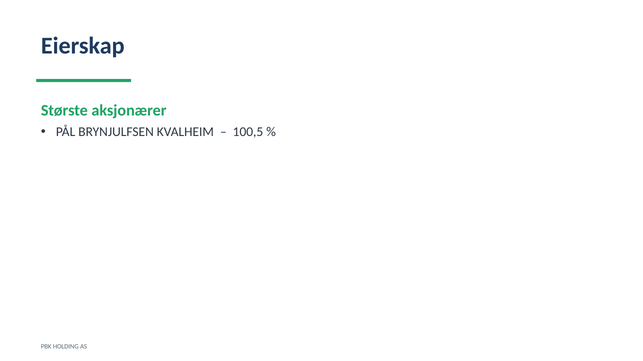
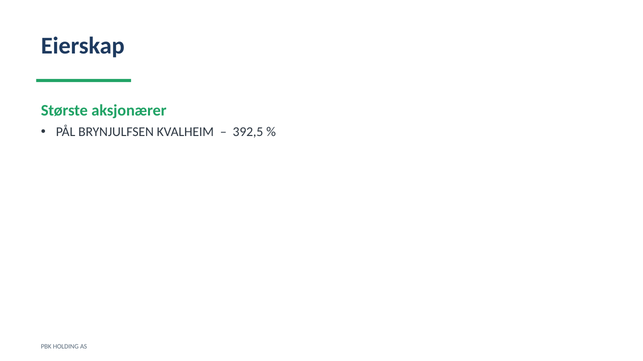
100,5: 100,5 -> 392,5 (248, 132)
